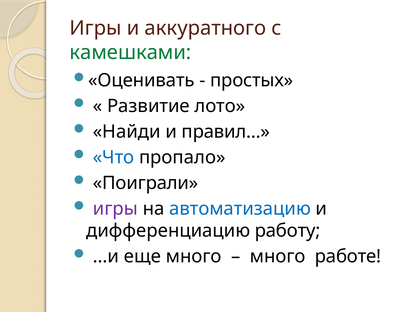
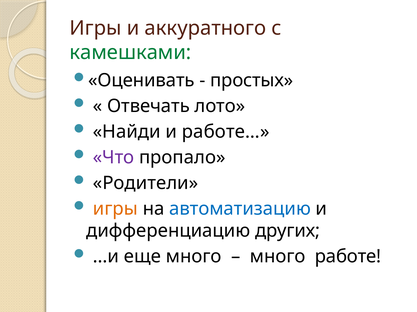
Развитие: Развитие -> Отвечать (148, 106)
правил…: правил… -> работе… (226, 132)
Что colour: blue -> purple (114, 158)
Поиграли: Поиграли -> Родители (146, 183)
игры colour: purple -> orange (115, 209)
работу: работу -> других (288, 231)
